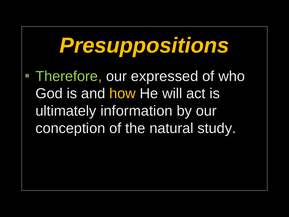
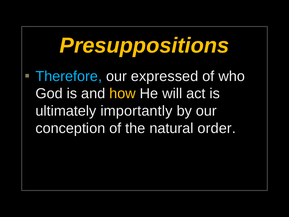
Therefore colour: light green -> light blue (69, 76)
information: information -> importantly (136, 111)
study: study -> order (217, 128)
